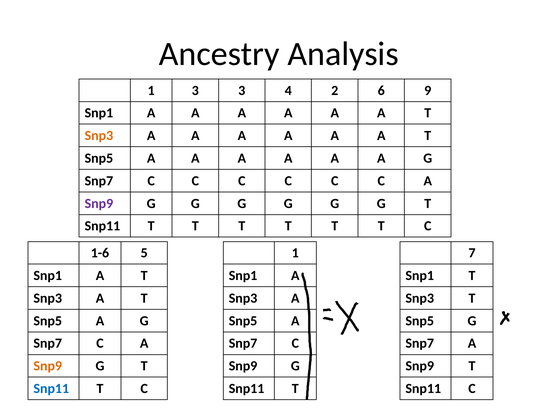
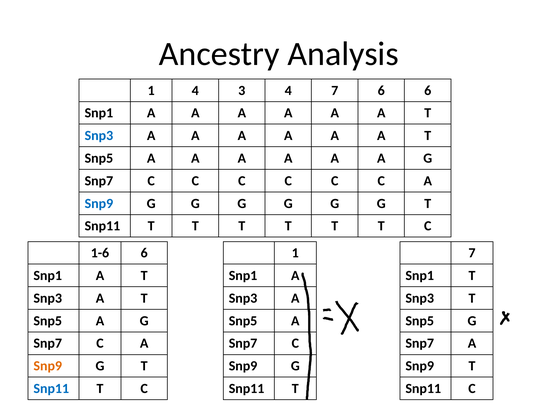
1 3: 3 -> 4 (195, 91)
4 2: 2 -> 7 (335, 91)
6 9: 9 -> 6 (428, 91)
Snp3 colour: orange -> blue (99, 136)
Snp9 colour: purple -> blue (99, 204)
1-6 5: 5 -> 6 (144, 253)
